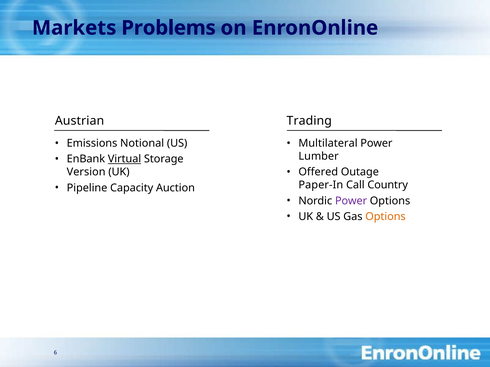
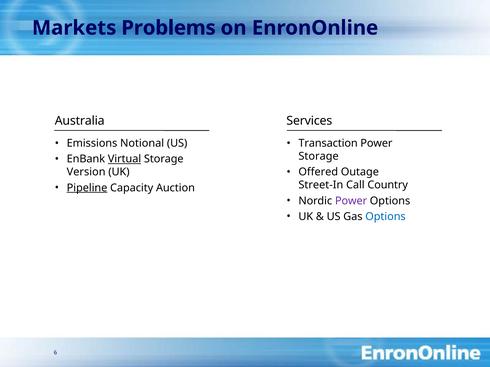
Trading: Trading -> Services (309, 121)
Austrian: Austrian -> Australia (80, 121)
Multilateral: Multilateral -> Transaction (328, 143)
Lumber: Lumber -> Storage (319, 157)
Paper-In: Paper-In -> Street-In (321, 185)
Pipeline underline: none -> present (87, 188)
Options colour: orange -> blue (386, 217)
